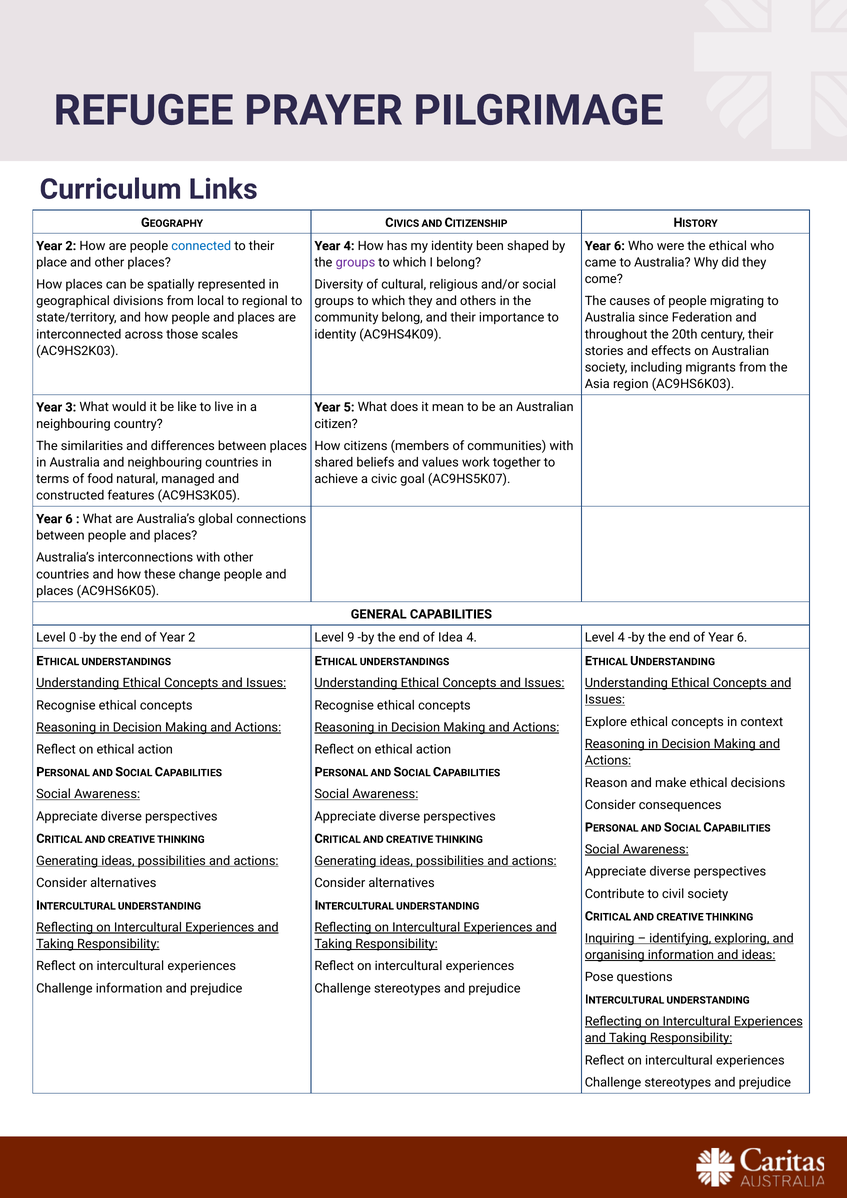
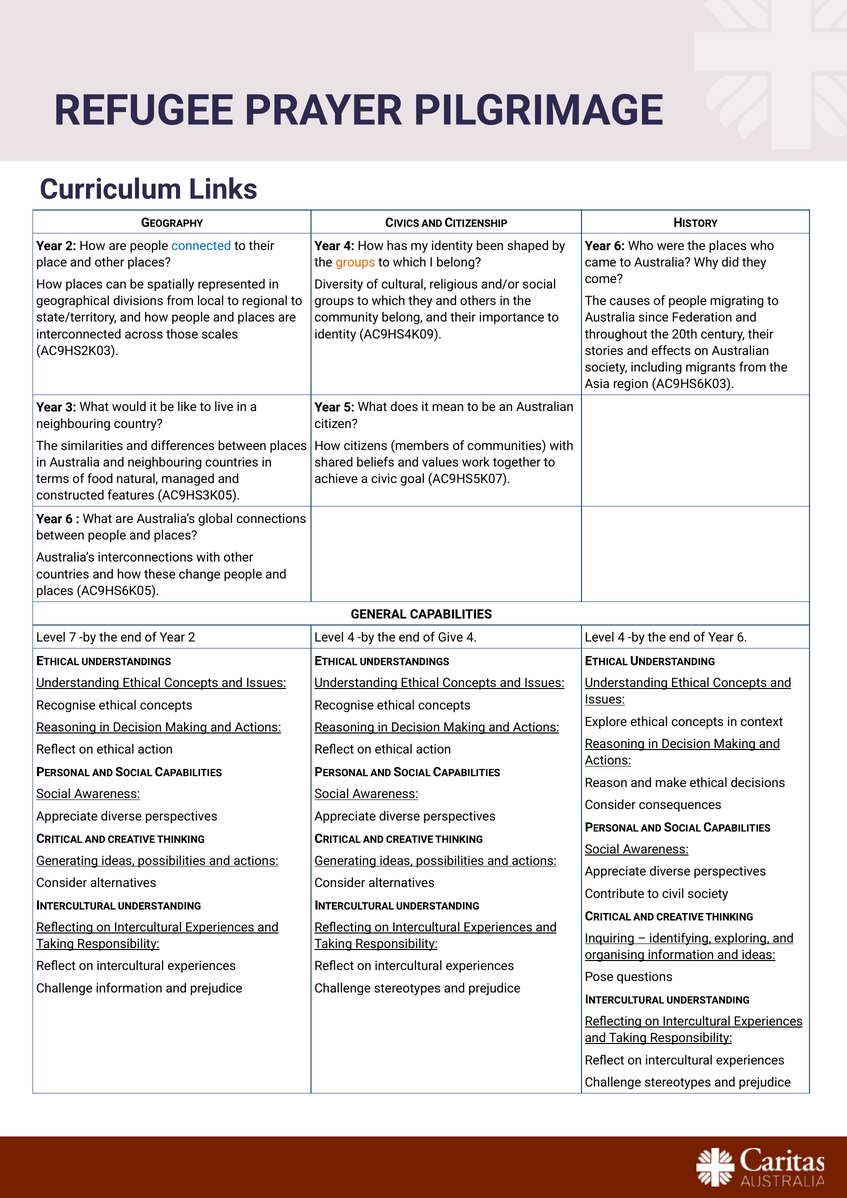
the ethical: ethical -> places (728, 246)
groups colour: purple -> orange (355, 262)
0: 0 -> 7 (73, 638)
2 Level 9: 9 -> 4 (351, 638)
Idea: Idea -> Give (451, 638)
